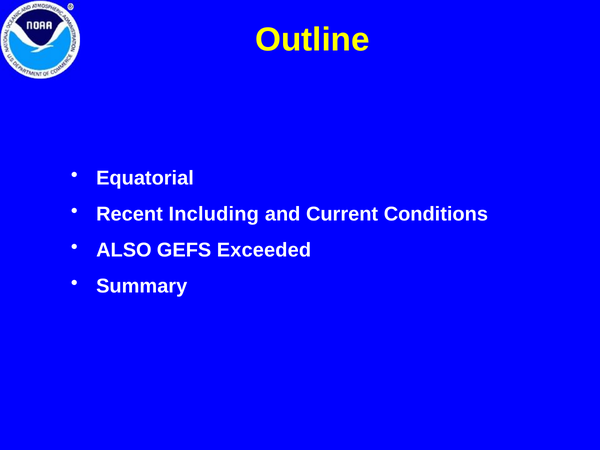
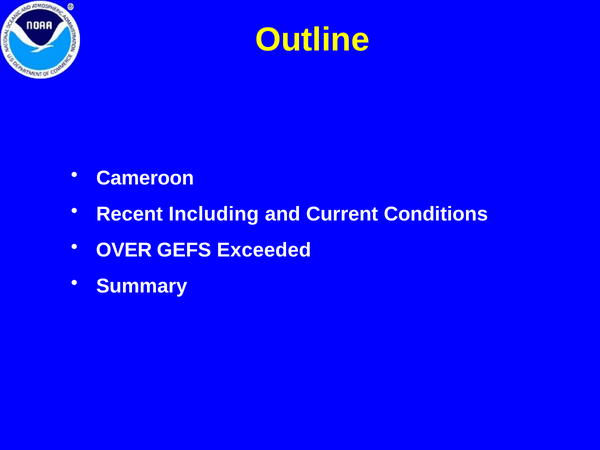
Equatorial: Equatorial -> Cameroon (145, 178)
ALSO: ALSO -> OVER (124, 250)
